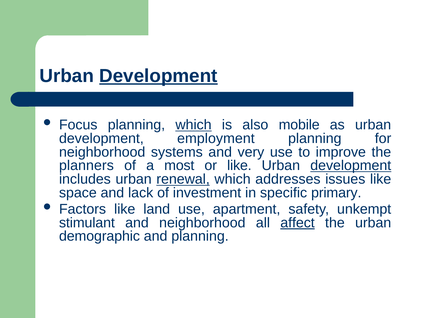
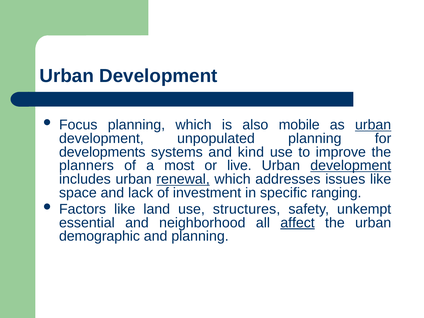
Development underline: present -> none (158, 76)
which underline: present -> none (194, 125)
urban underline: none -> present (373, 125)
employment: employment -> unpopulated (216, 138)
neighborhood: neighborhood -> developments (102, 152)
very: very -> kind (251, 152)
or like: like -> live (239, 166)
primary: primary -> ranging (336, 193)
apartment: apartment -> structures (247, 209)
stimulant: stimulant -> essential (87, 223)
